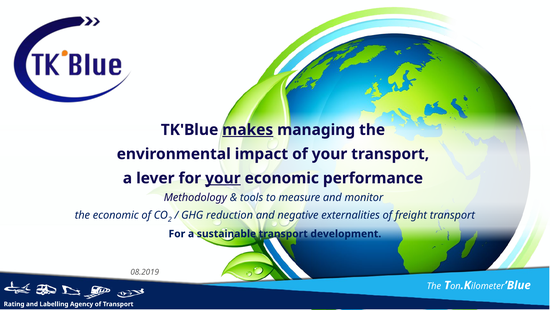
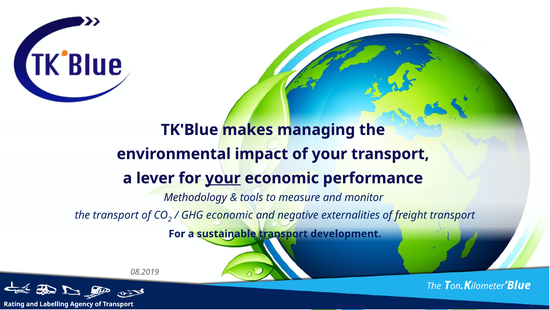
makes underline: present -> none (248, 130)
the economic: economic -> transport (116, 215)
GHG reduction: reduction -> economic (230, 215)
